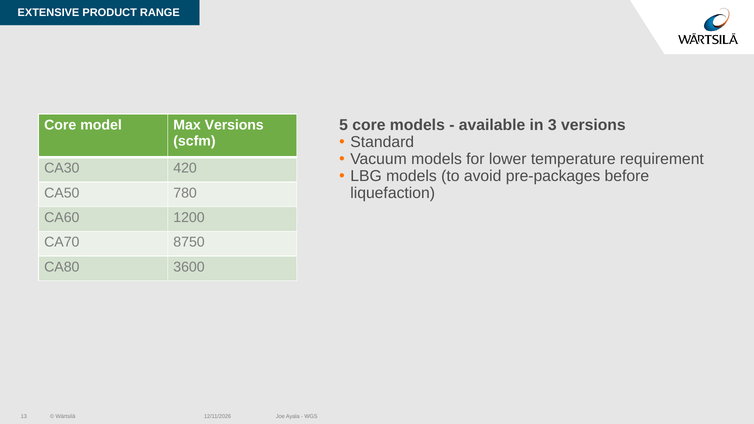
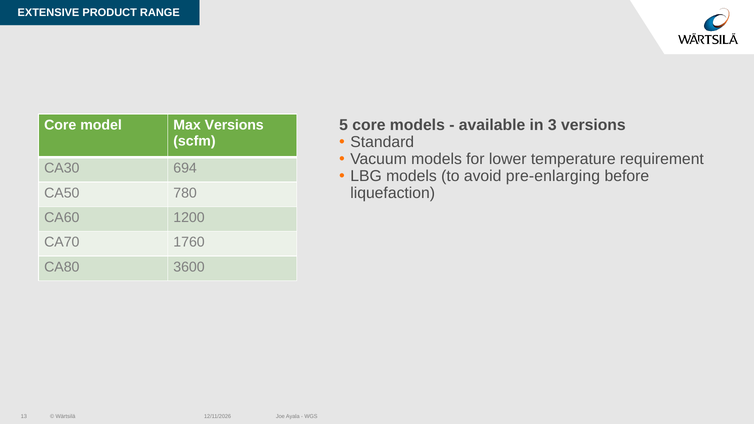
420: 420 -> 694 (185, 168)
pre-packages: pre-packages -> pre-enlarging (553, 176)
8750: 8750 -> 1760 (189, 242)
